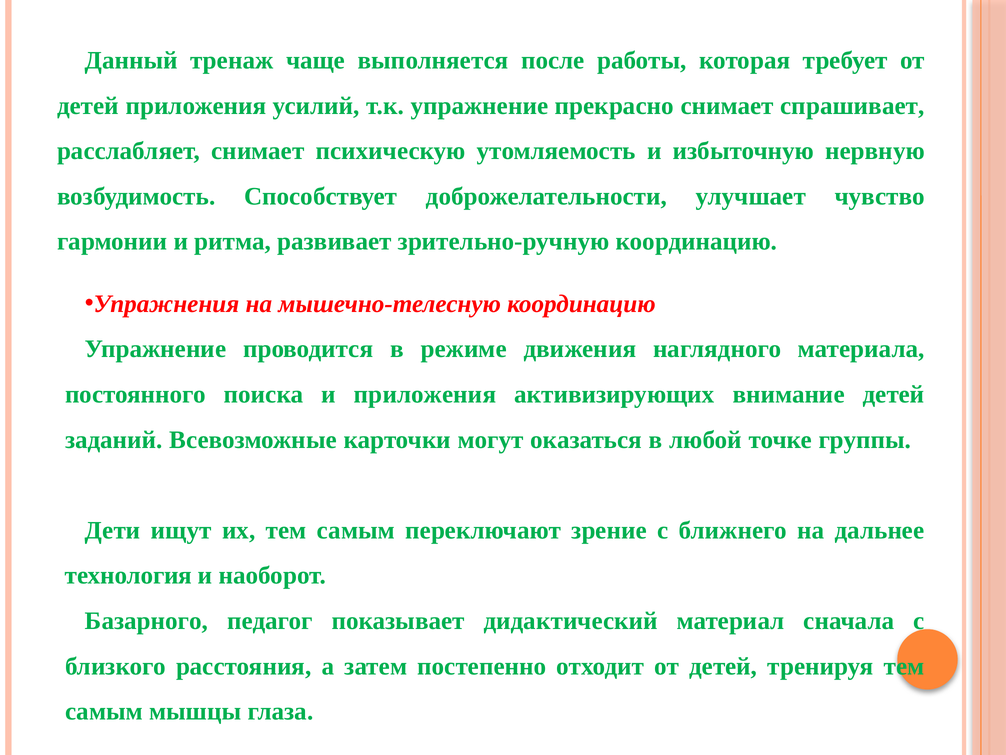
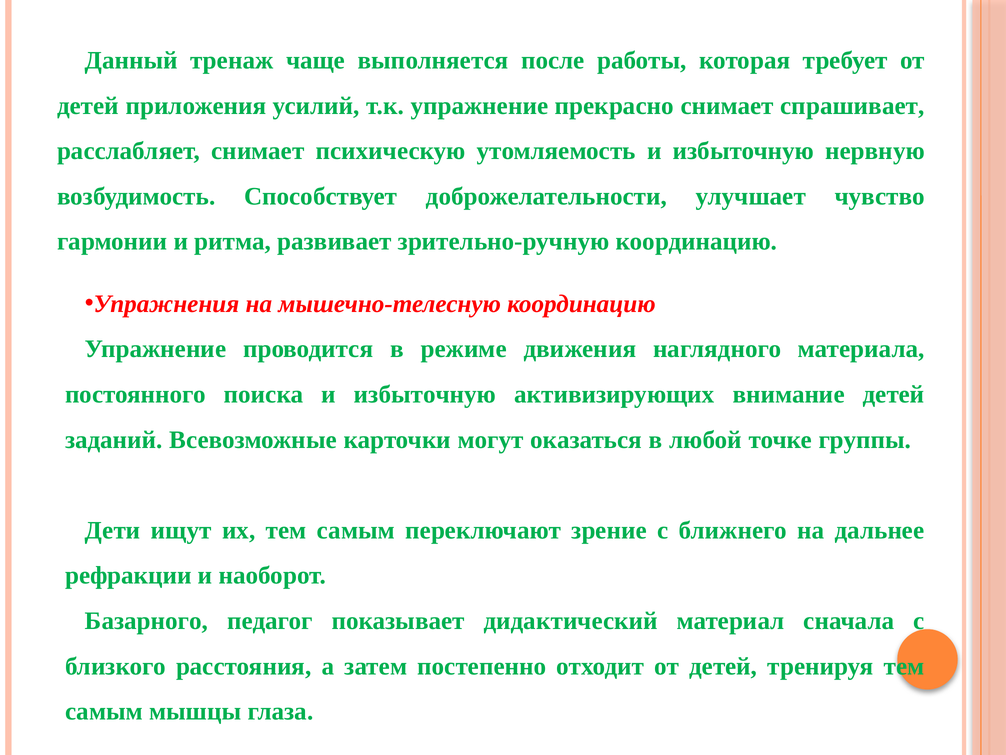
поиска и приложения: приложения -> избыточную (425, 394)
технология: технология -> рефракции (128, 575)
